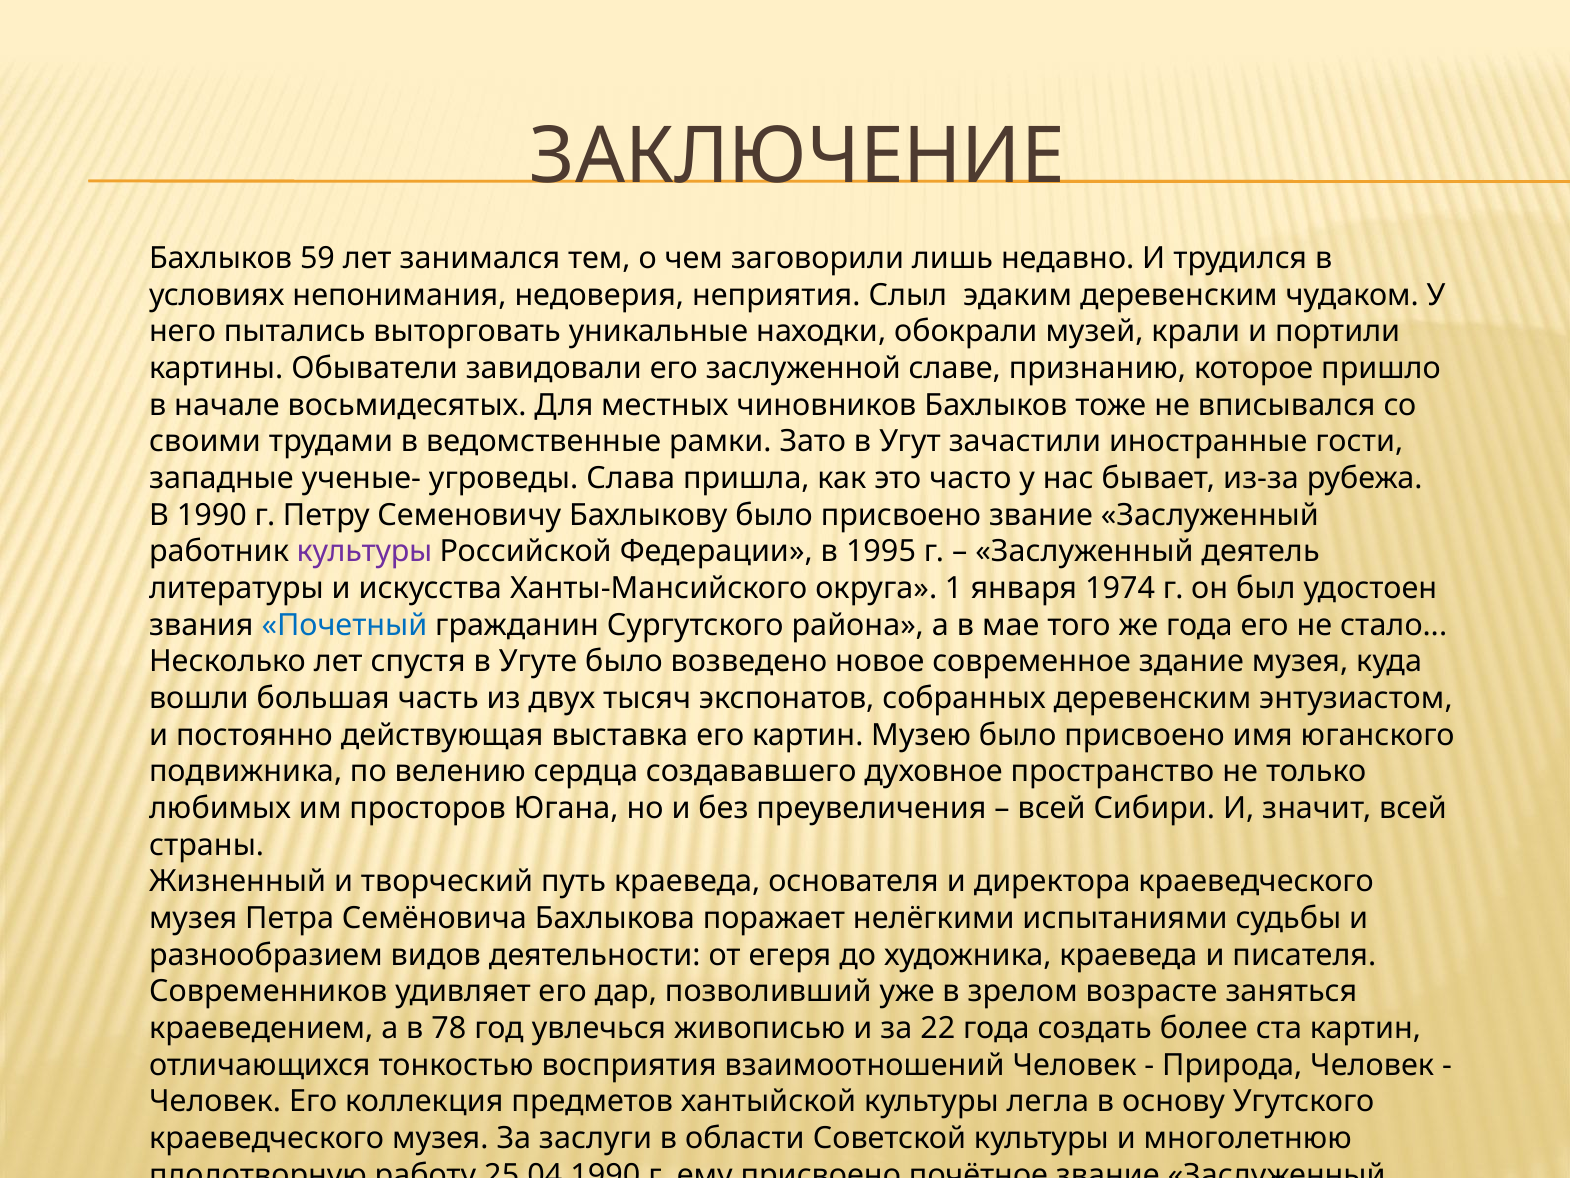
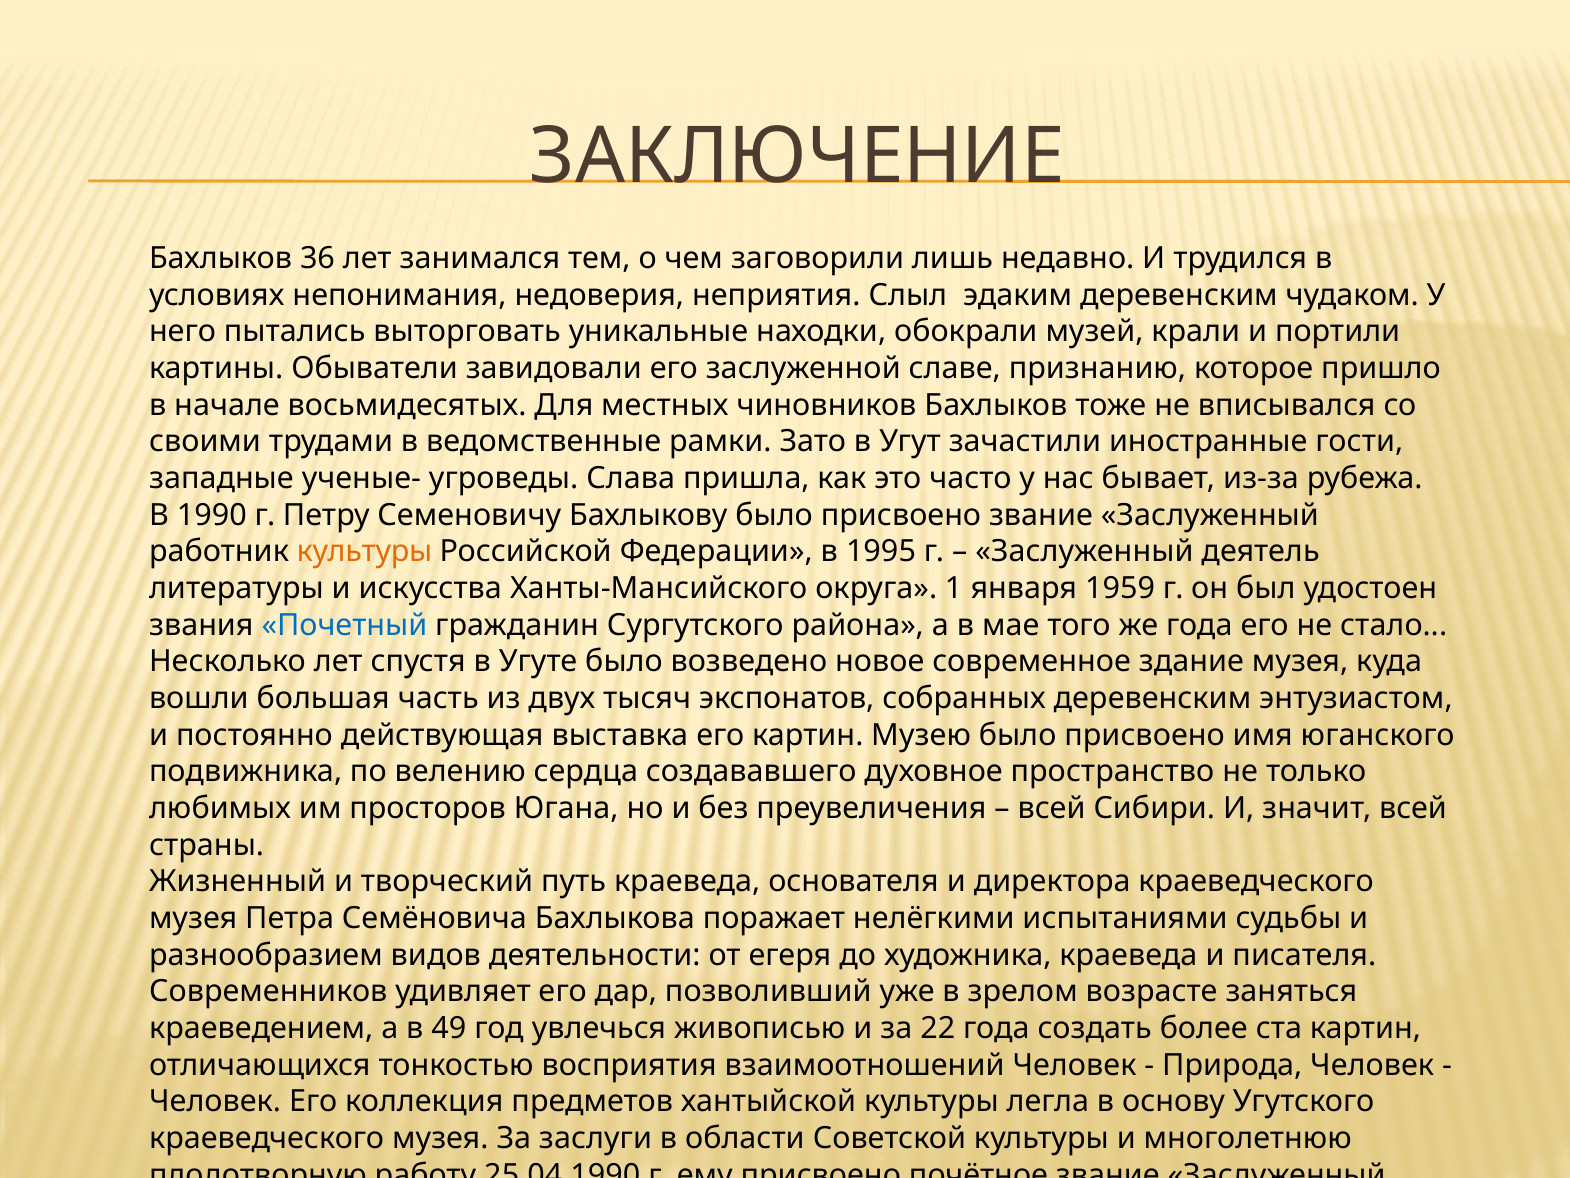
59: 59 -> 36 (317, 258)
культуры colour: purple -> orange (364, 552)
1974: 1974 -> 1959 (1120, 588)
78: 78 -> 49 (449, 1028)
